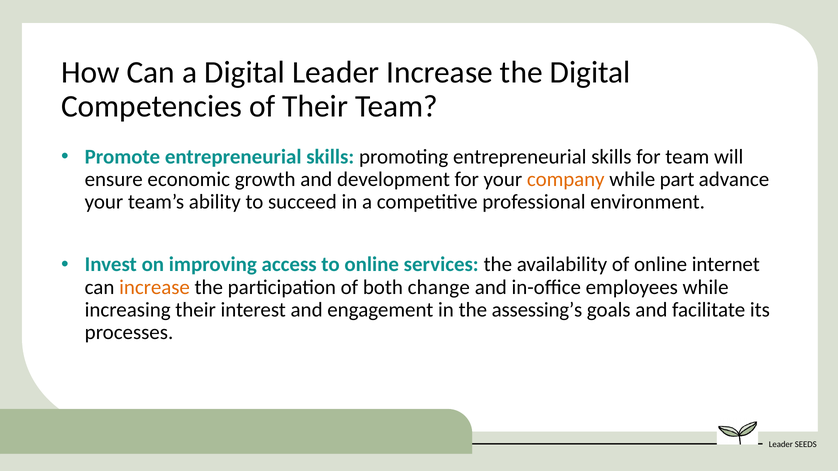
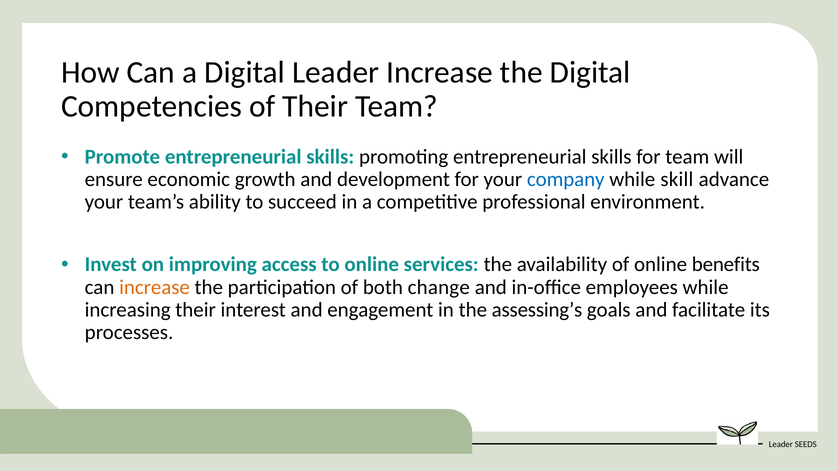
company colour: orange -> blue (566, 179)
part: part -> skill (677, 179)
internet: internet -> benefits (726, 265)
